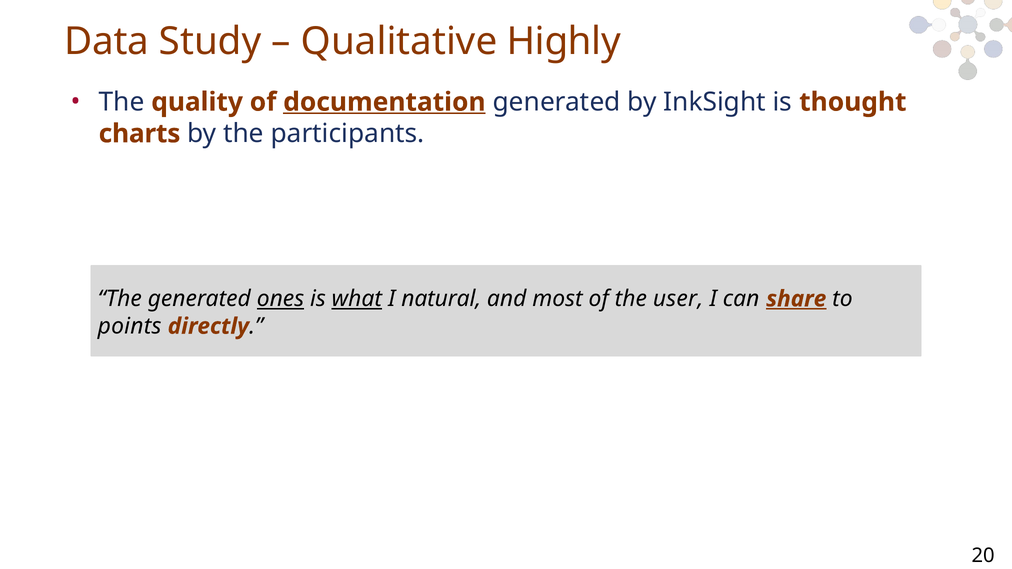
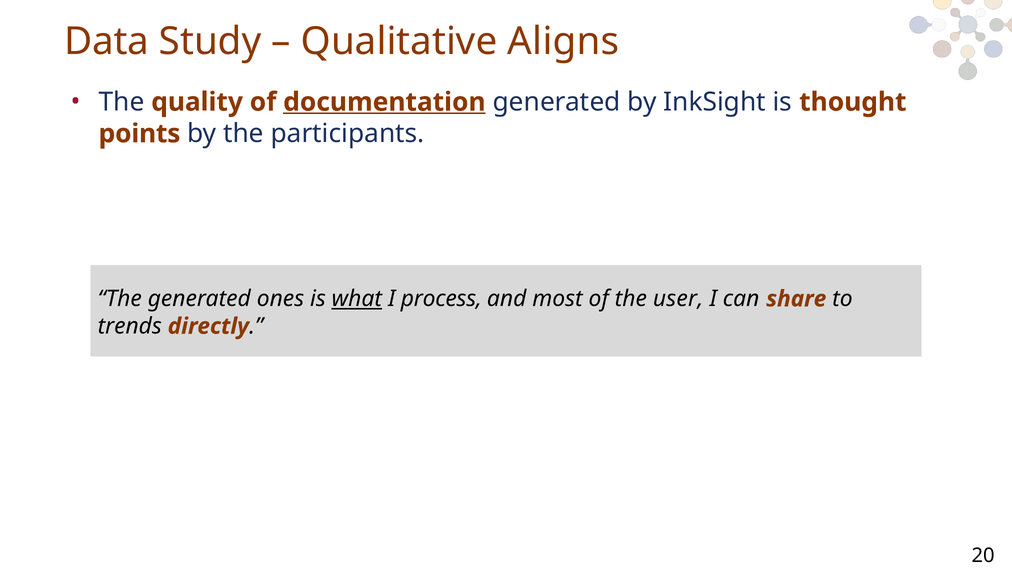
Highly: Highly -> Aligns (563, 41)
charts: charts -> points (140, 134)
ones underline: present -> none (280, 299)
natural: natural -> process (441, 299)
share underline: present -> none (796, 299)
points: points -> trends (130, 326)
